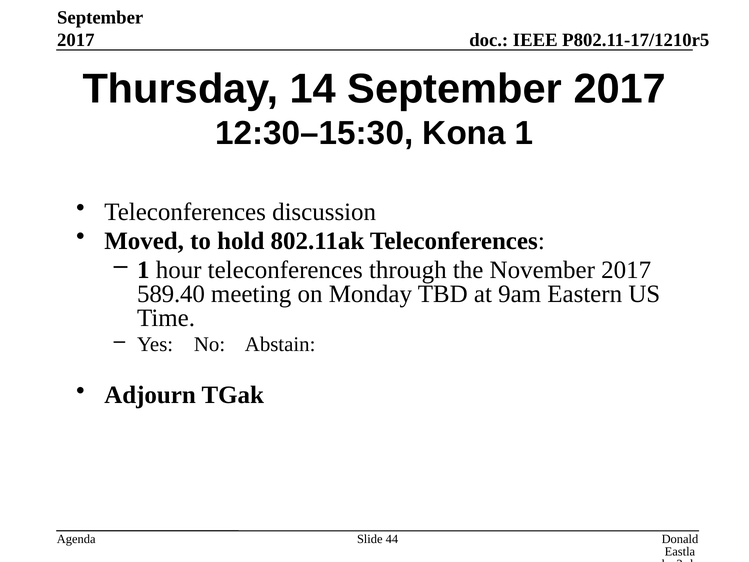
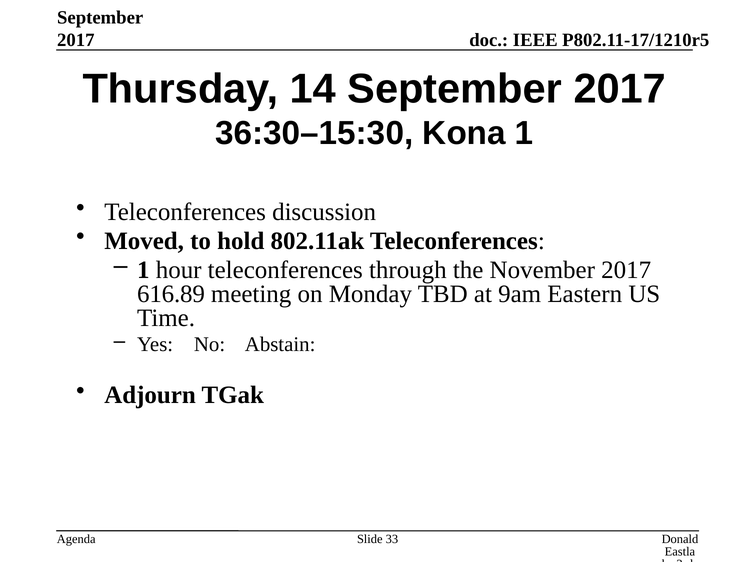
12:30–15:30: 12:30–15:30 -> 36:30–15:30 (314, 133)
589.40: 589.40 -> 616.89 (171, 294)
44: 44 -> 33 (392, 539)
